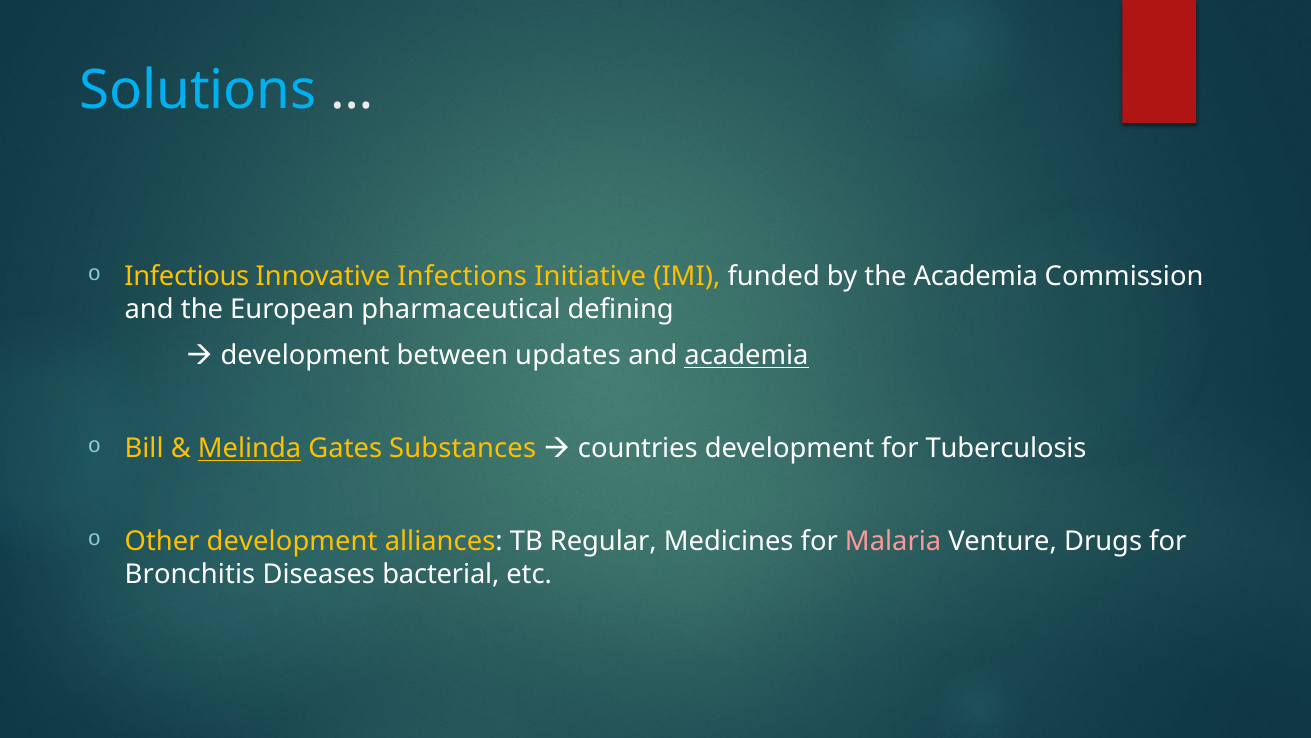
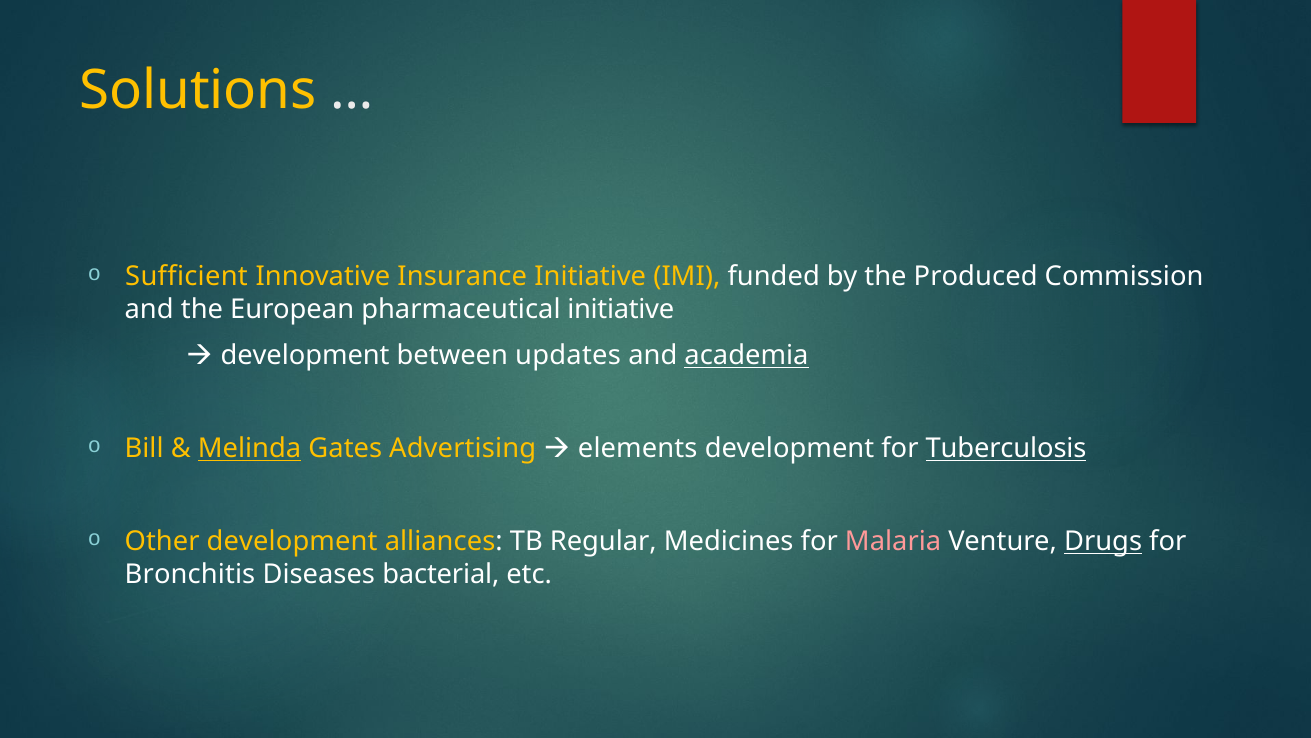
Solutions colour: light blue -> yellow (198, 90)
Infectious: Infectious -> Sufficient (187, 276)
Infections: Infections -> Insurance (462, 276)
the Academia: Academia -> Produced (976, 276)
pharmaceutical defining: defining -> initiative (621, 309)
Substances: Substances -> Advertising (463, 448)
countries: countries -> elements (638, 448)
Tuberculosis underline: none -> present (1006, 448)
Drugs underline: none -> present (1103, 541)
